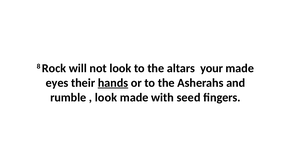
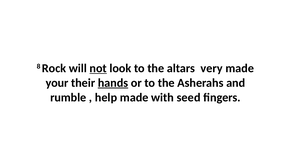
not underline: none -> present (98, 68)
your: your -> very (212, 68)
eyes: eyes -> your (57, 83)
look: look -> help (106, 97)
